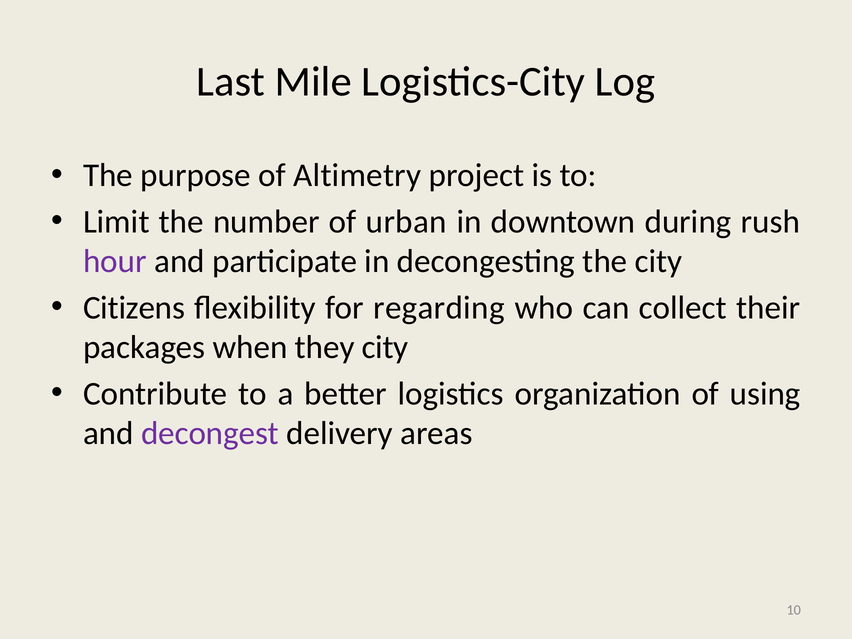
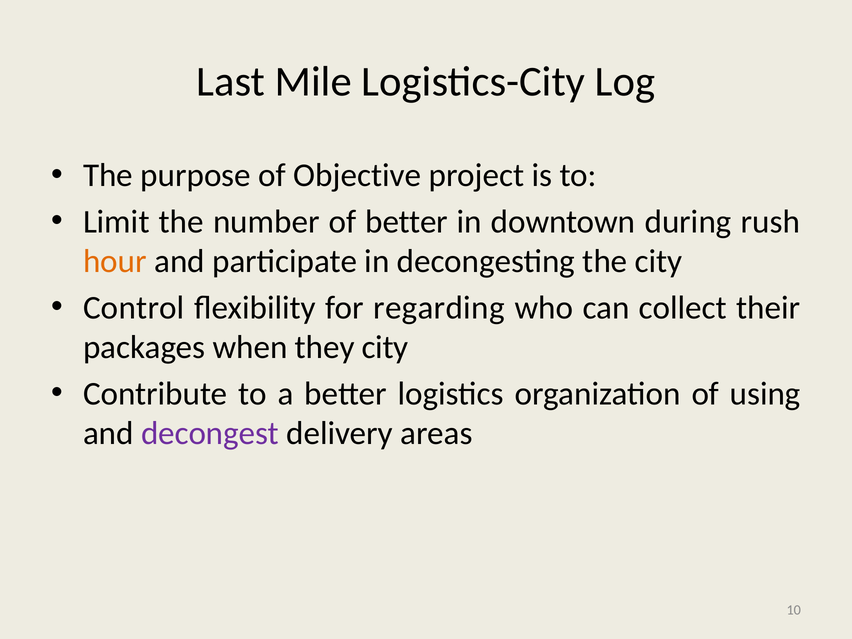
Altimetry: Altimetry -> Objective (357, 175)
of urban: urban -> better (407, 222)
hour colour: purple -> orange (115, 262)
Citizens: Citizens -> Control (134, 308)
